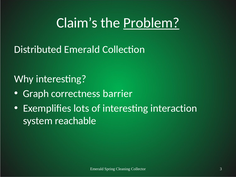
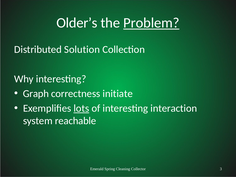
Claim’s: Claim’s -> Older’s (77, 23)
Distributed Emerald: Emerald -> Solution (82, 50)
barrier: barrier -> initiate (118, 94)
lots underline: none -> present (81, 108)
